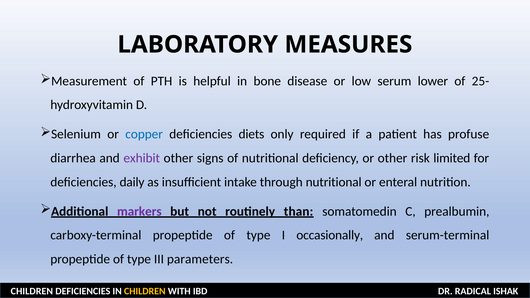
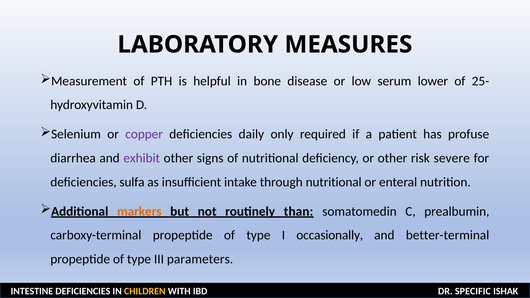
copper colour: blue -> purple (144, 134)
diets: diets -> daily (251, 134)
limited: limited -> severe (452, 158)
daily: daily -> sulfa (132, 182)
markers colour: purple -> orange (139, 211)
serum-terminal: serum-terminal -> better-terminal (448, 235)
CHILDREN: CHILDREN -> INTESTINE (32, 291)
RADICAL: RADICAL -> SPECIFIC (473, 291)
